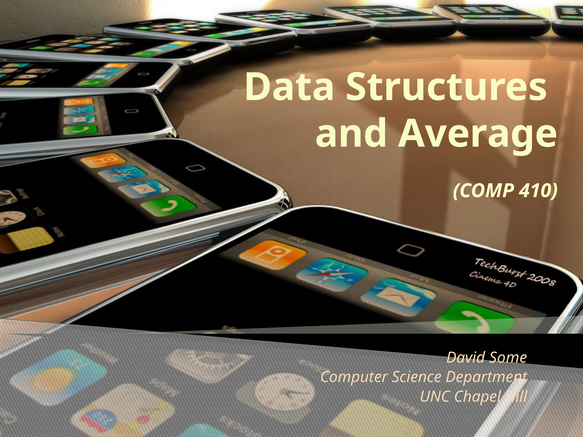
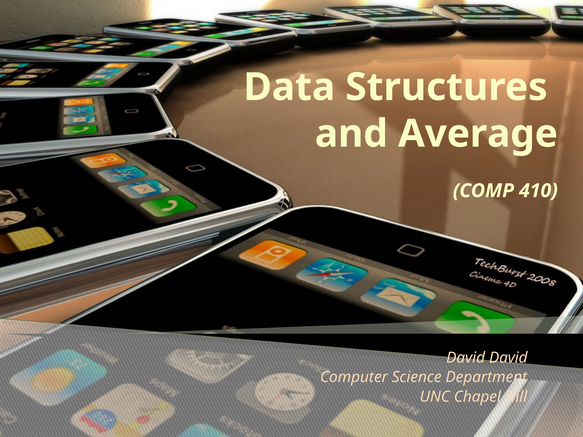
David Some: Some -> David (508, 358)
